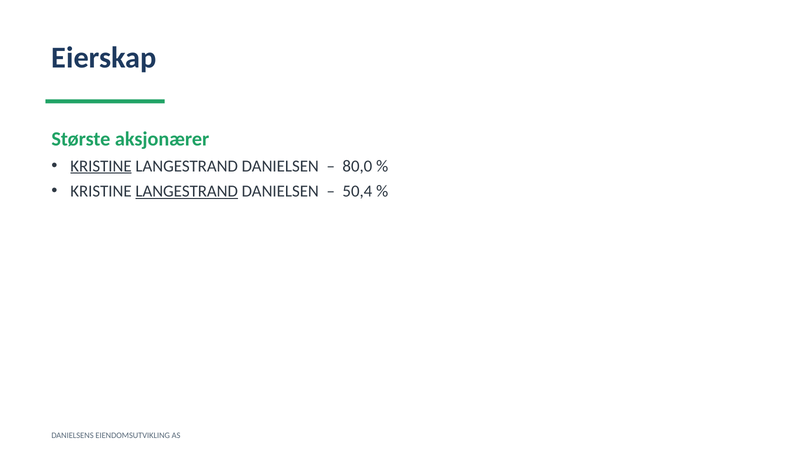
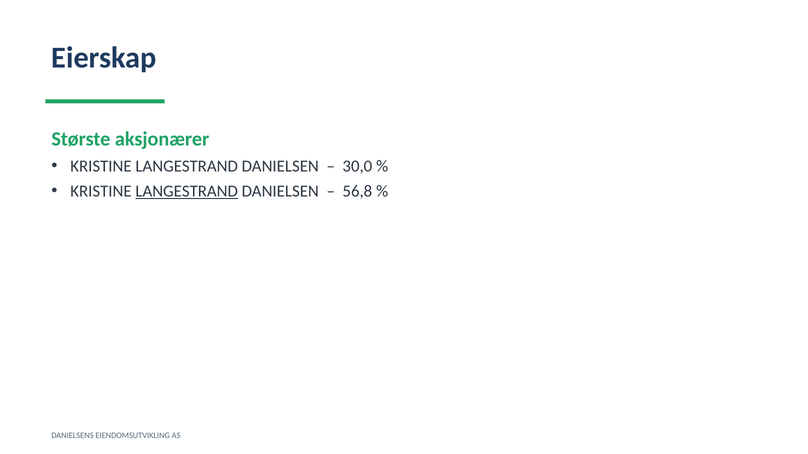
KRISTINE underline: present -> none (101, 166)
80,0: 80,0 -> 30,0 (357, 166)
50,4: 50,4 -> 56,8 (357, 191)
